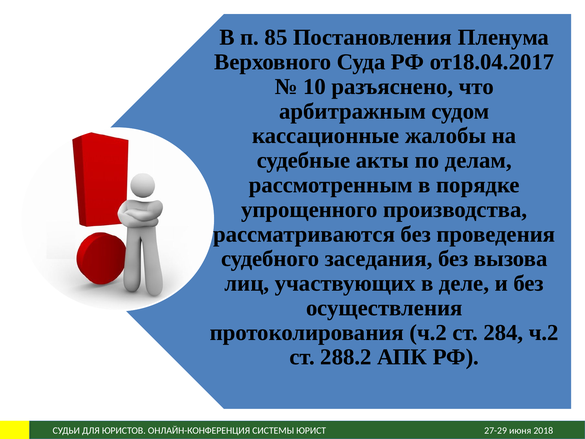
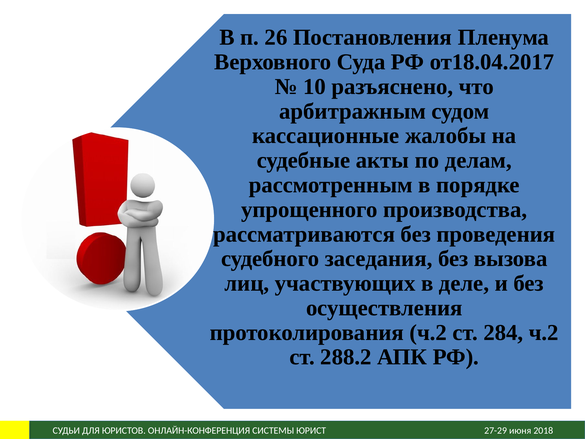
85: 85 -> 26 (276, 37)
